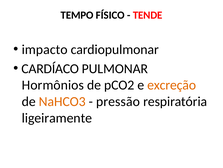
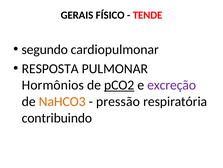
TEMPO: TEMPO -> GERAIS (77, 15)
impacto: impacto -> segundo (45, 49)
CARDÍACO: CARDÍACO -> RESPOSTA (50, 68)
pCO2 underline: none -> present (119, 85)
excreção colour: orange -> purple (172, 85)
ligeiramente: ligeiramente -> contribuindo (57, 118)
